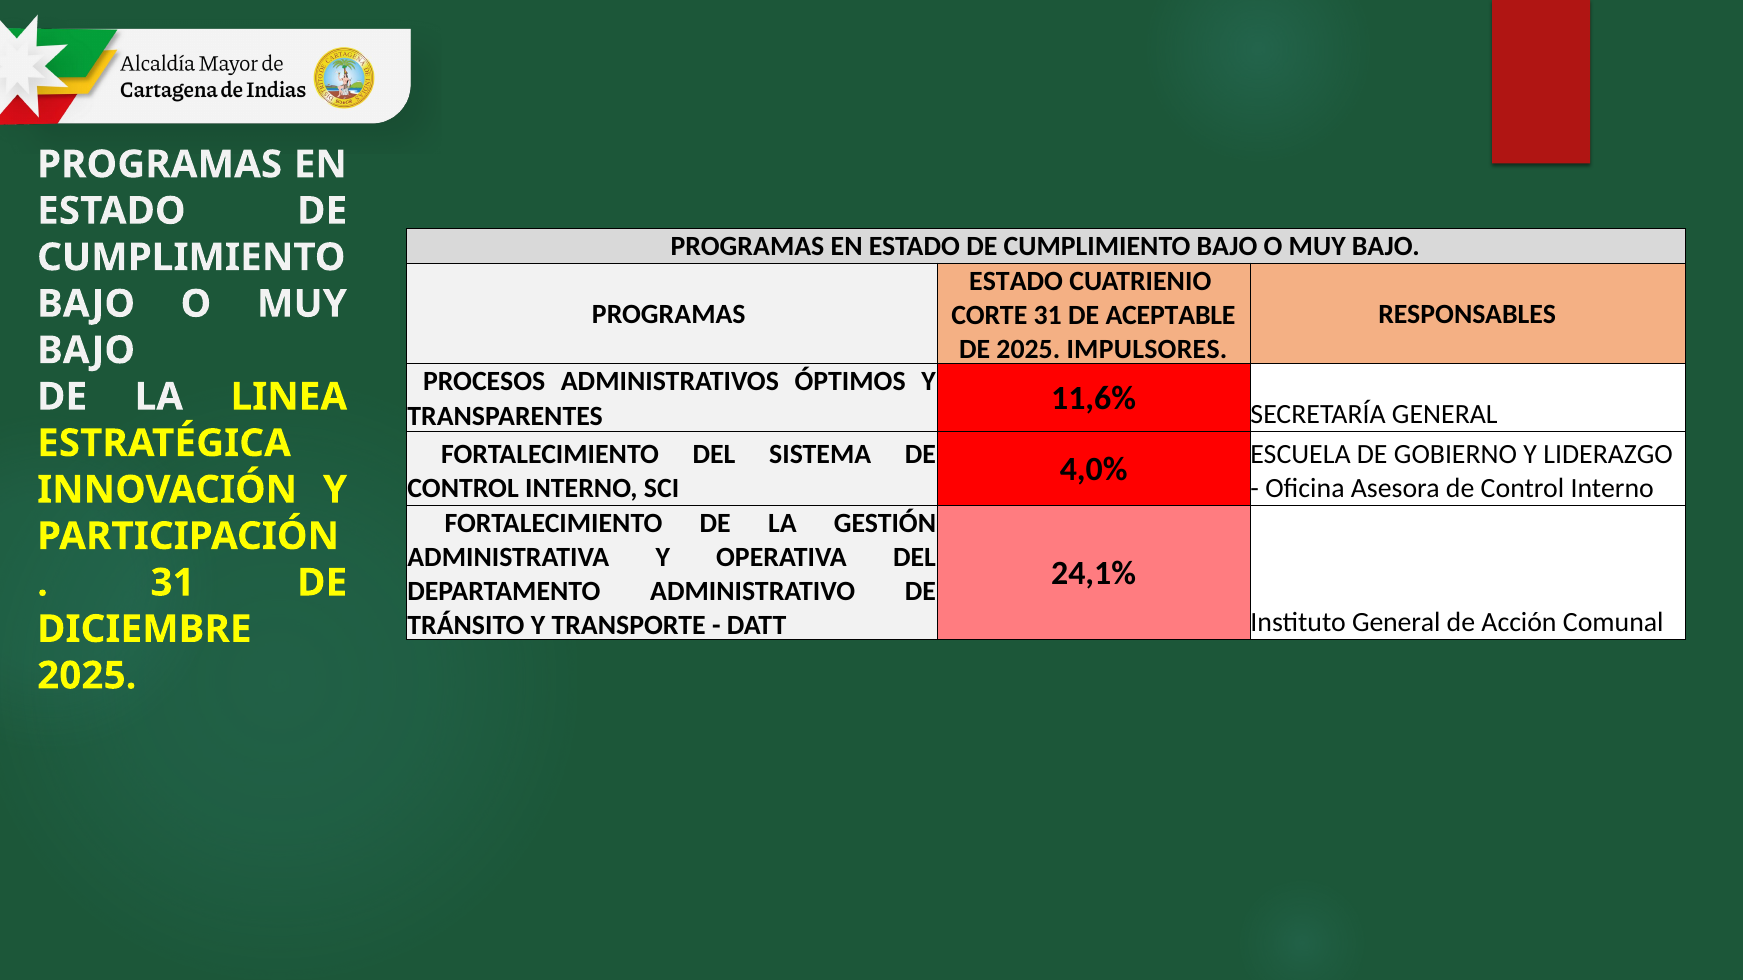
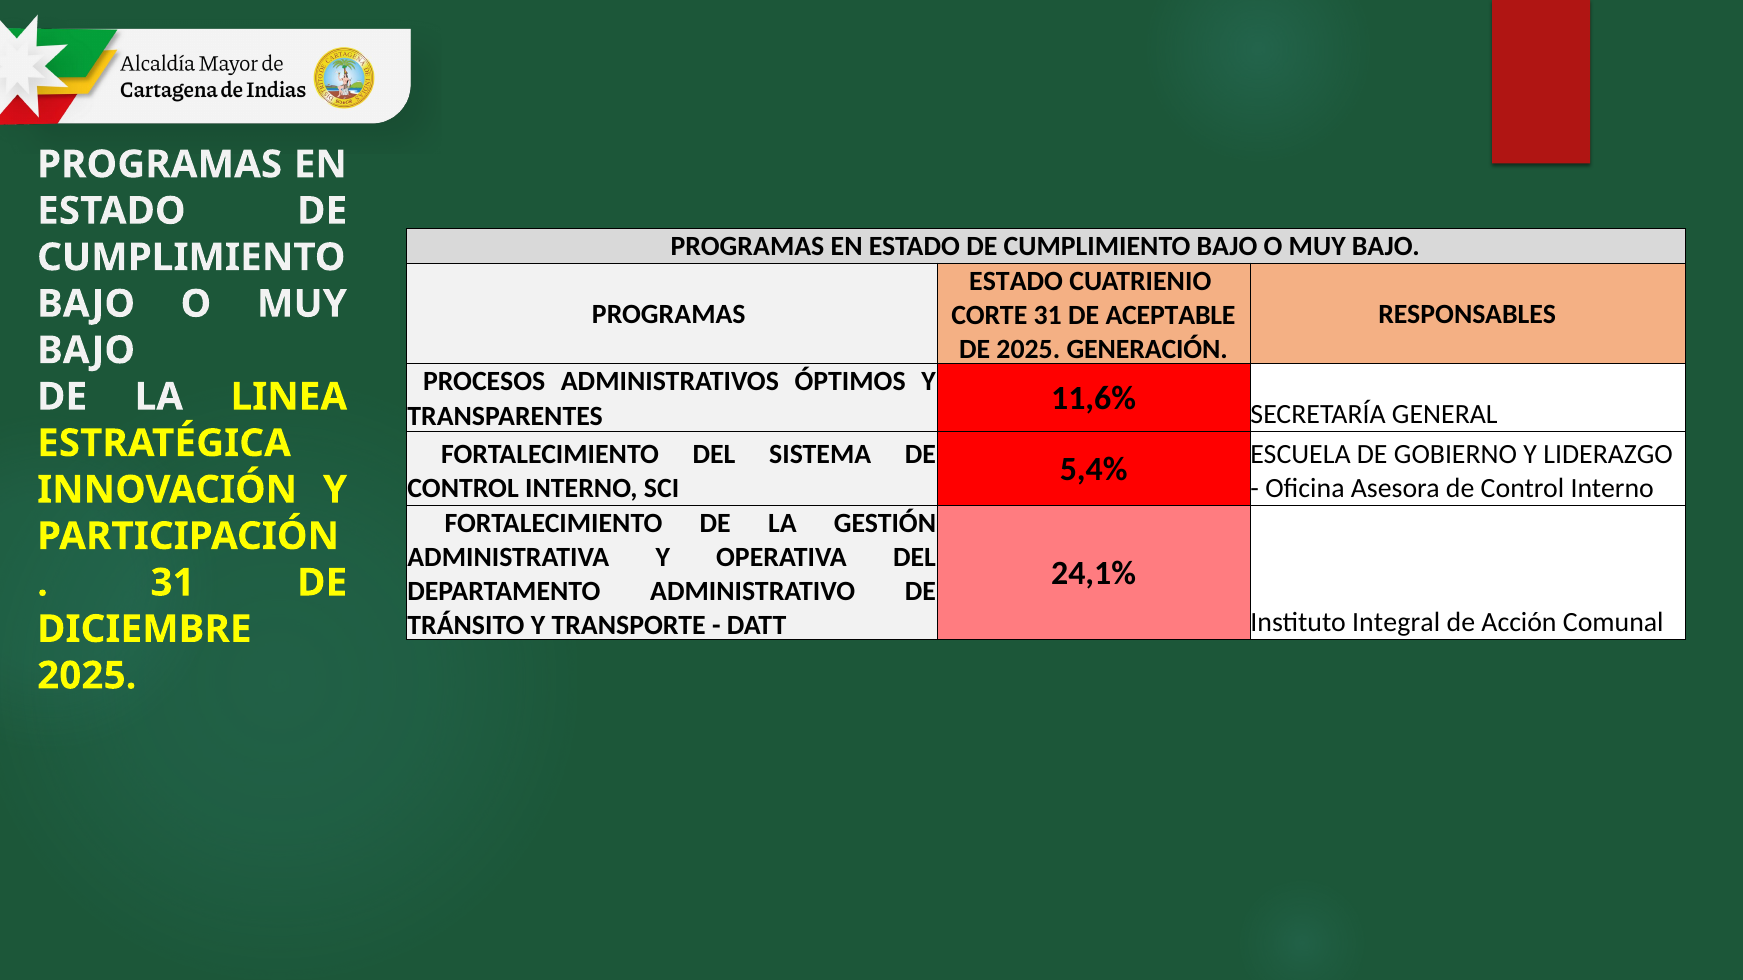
IMPULSORES: IMPULSORES -> GENERACIÓN (1147, 349)
4,0%: 4,0% -> 5,4% (1094, 469)
Instituto General: General -> Integral (1396, 623)
